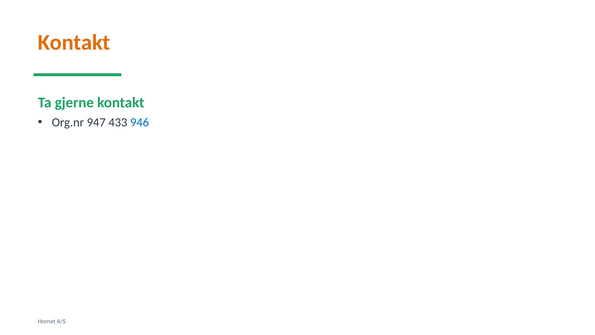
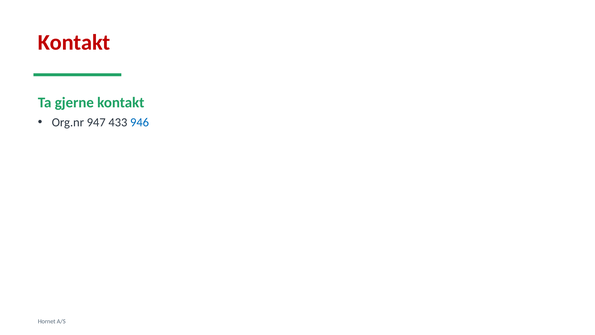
Kontakt colour: orange -> red (74, 42)
